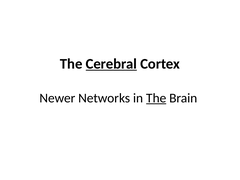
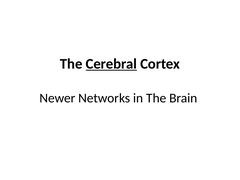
The underline: present -> none (156, 98)
